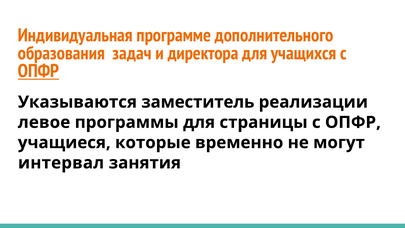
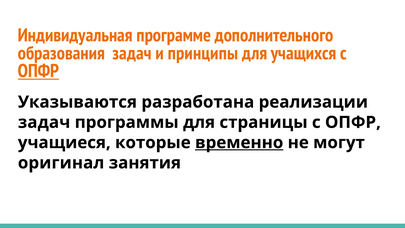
директора: директора -> принципы (203, 53)
заместитель: заместитель -> разработана (198, 102)
левое: левое -> задач (44, 122)
временно underline: none -> present (239, 142)
интервал: интервал -> оригинал (61, 163)
